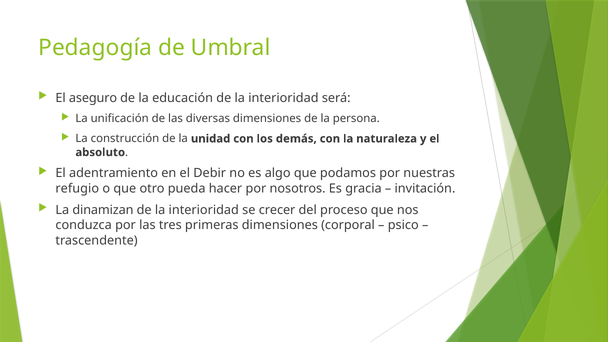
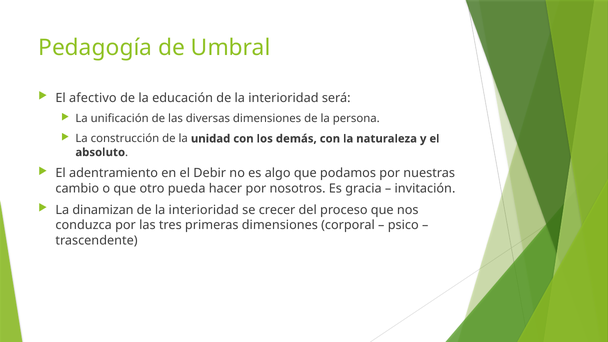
aseguro: aseguro -> afectivo (93, 98)
refugio: refugio -> cambio (77, 188)
